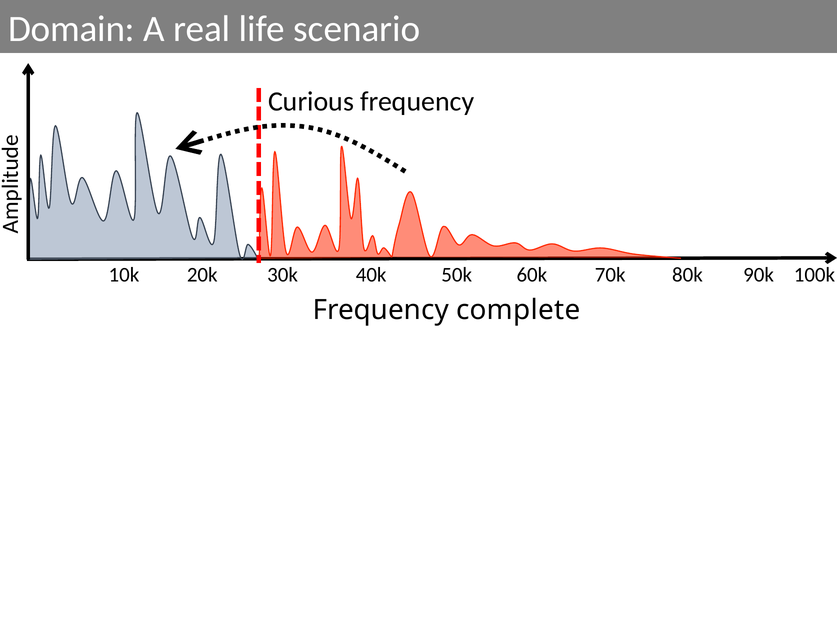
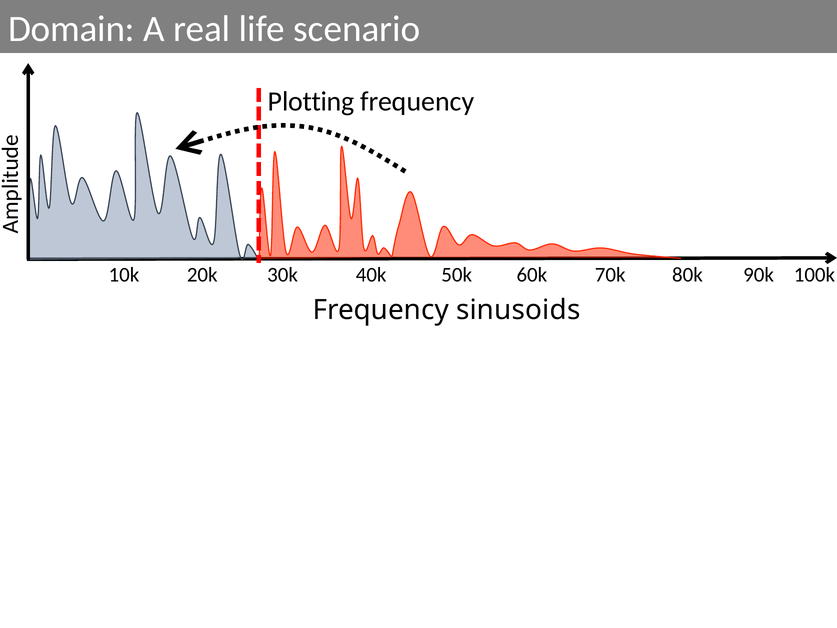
Curious: Curious -> Plotting (311, 101)
complete: complete -> sinusoids (518, 310)
